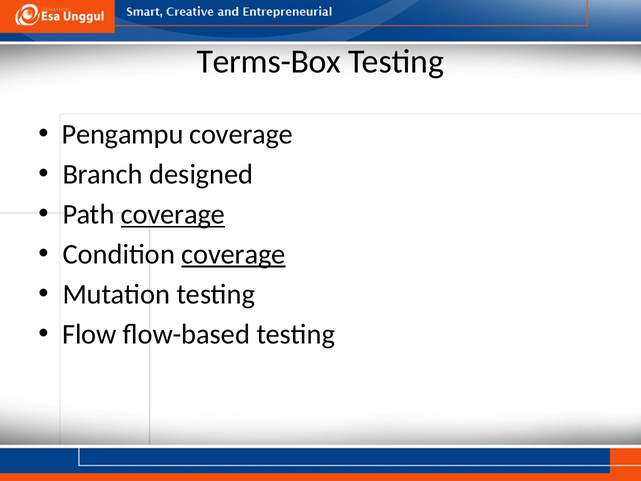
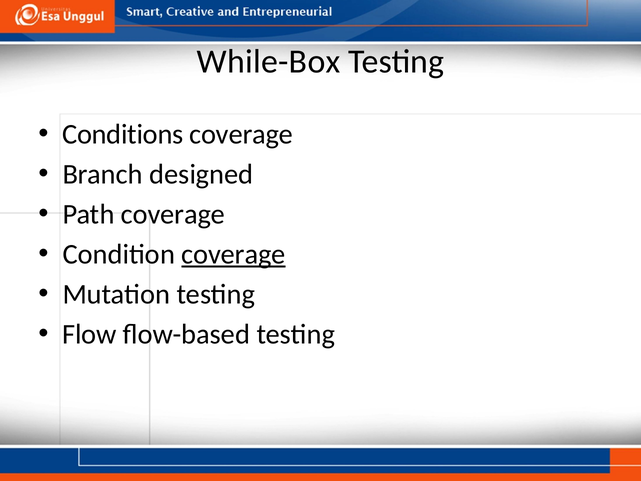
Terms-Box: Terms-Box -> While-Box (269, 62)
Pengampu: Pengampu -> Conditions (123, 134)
coverage underline: present -> none (173, 214)
